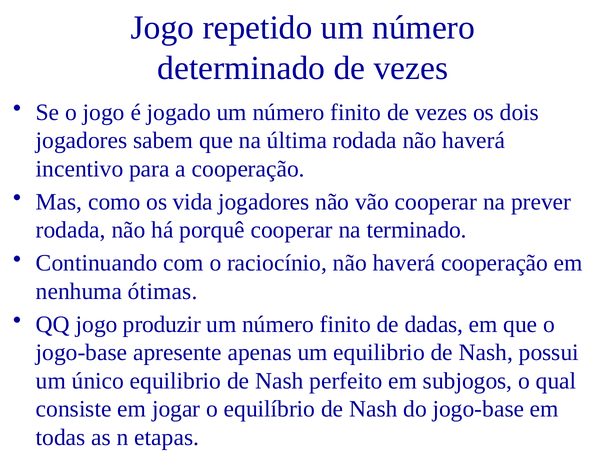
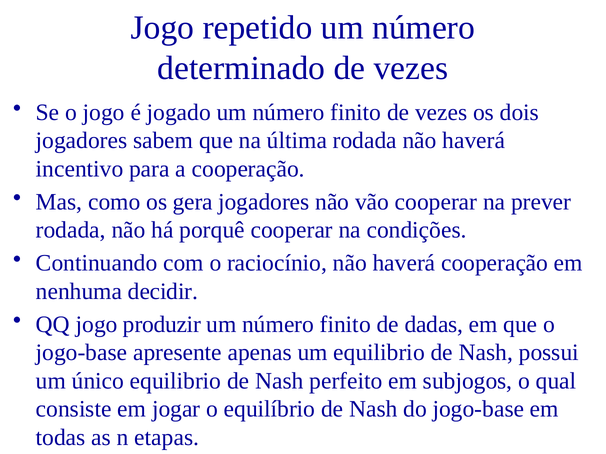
vida: vida -> gera (193, 202)
terminado: terminado -> condições (417, 230)
ótimas: ótimas -> decidir (163, 292)
